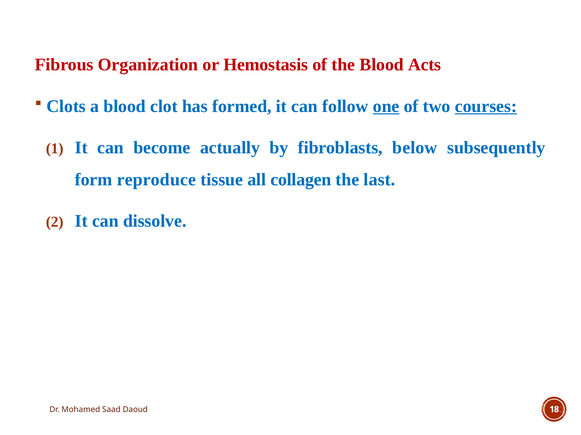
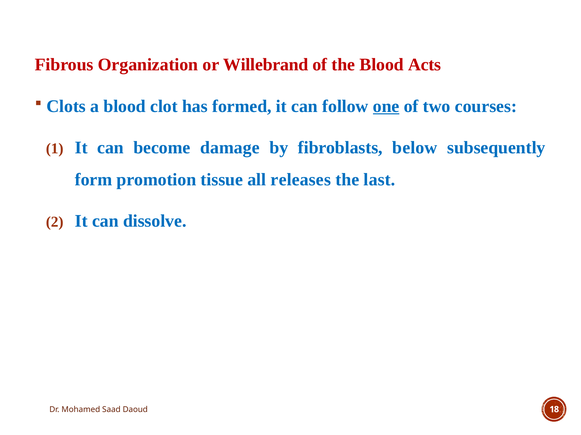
Hemostasis: Hemostasis -> Willebrand (266, 65)
courses underline: present -> none (486, 106)
actually: actually -> damage (230, 148)
reproduce: reproduce -> promotion (156, 180)
collagen: collagen -> releases (301, 180)
